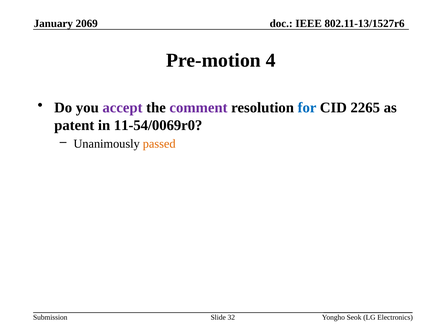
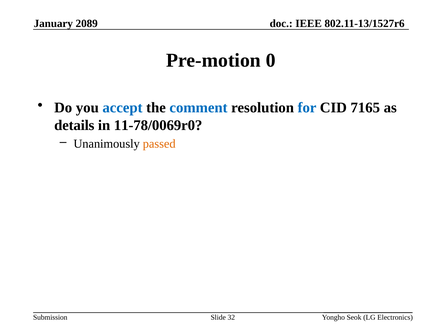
2069: 2069 -> 2089 (87, 24)
4: 4 -> 0 (271, 60)
accept colour: purple -> blue (122, 108)
comment colour: purple -> blue (199, 108)
2265: 2265 -> 7165 (365, 108)
patent: patent -> details (74, 126)
11-54/0069r0: 11-54/0069r0 -> 11-78/0069r0 (158, 126)
